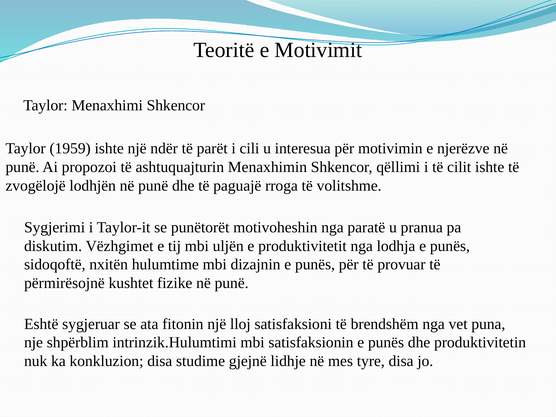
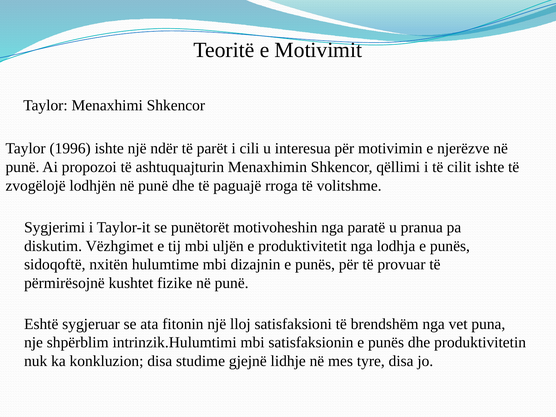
1959: 1959 -> 1996 (70, 149)
